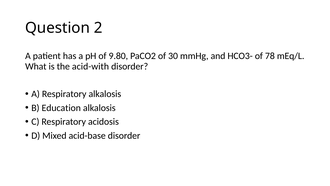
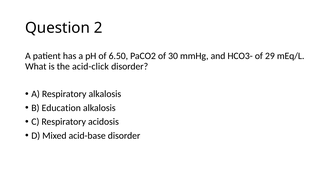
9.80: 9.80 -> 6.50 (118, 56)
78: 78 -> 29 (270, 56)
acid-with: acid-with -> acid-click (90, 66)
